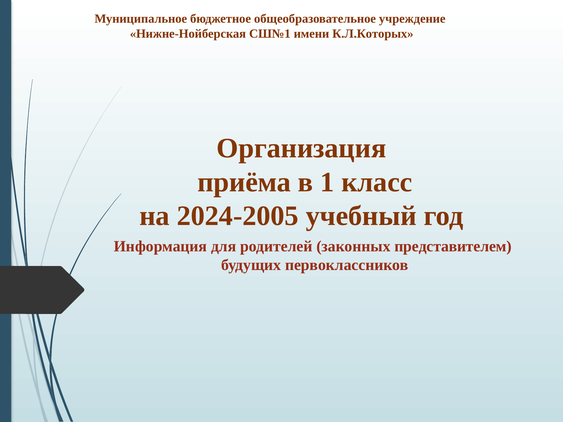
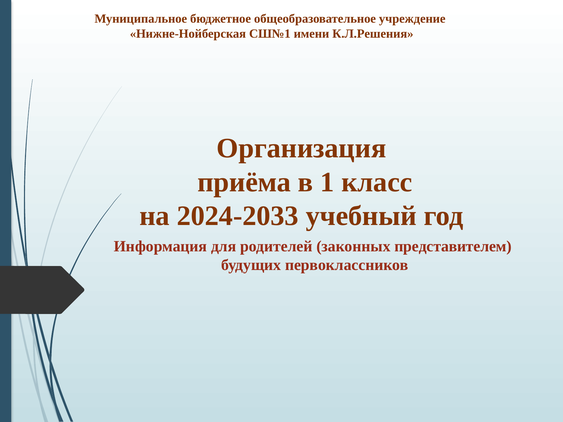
К.Л.Которых: К.Л.Которых -> К.Л.Решения (373, 34)
2024-2005: 2024-2005 -> 2024-2033 (238, 216)
